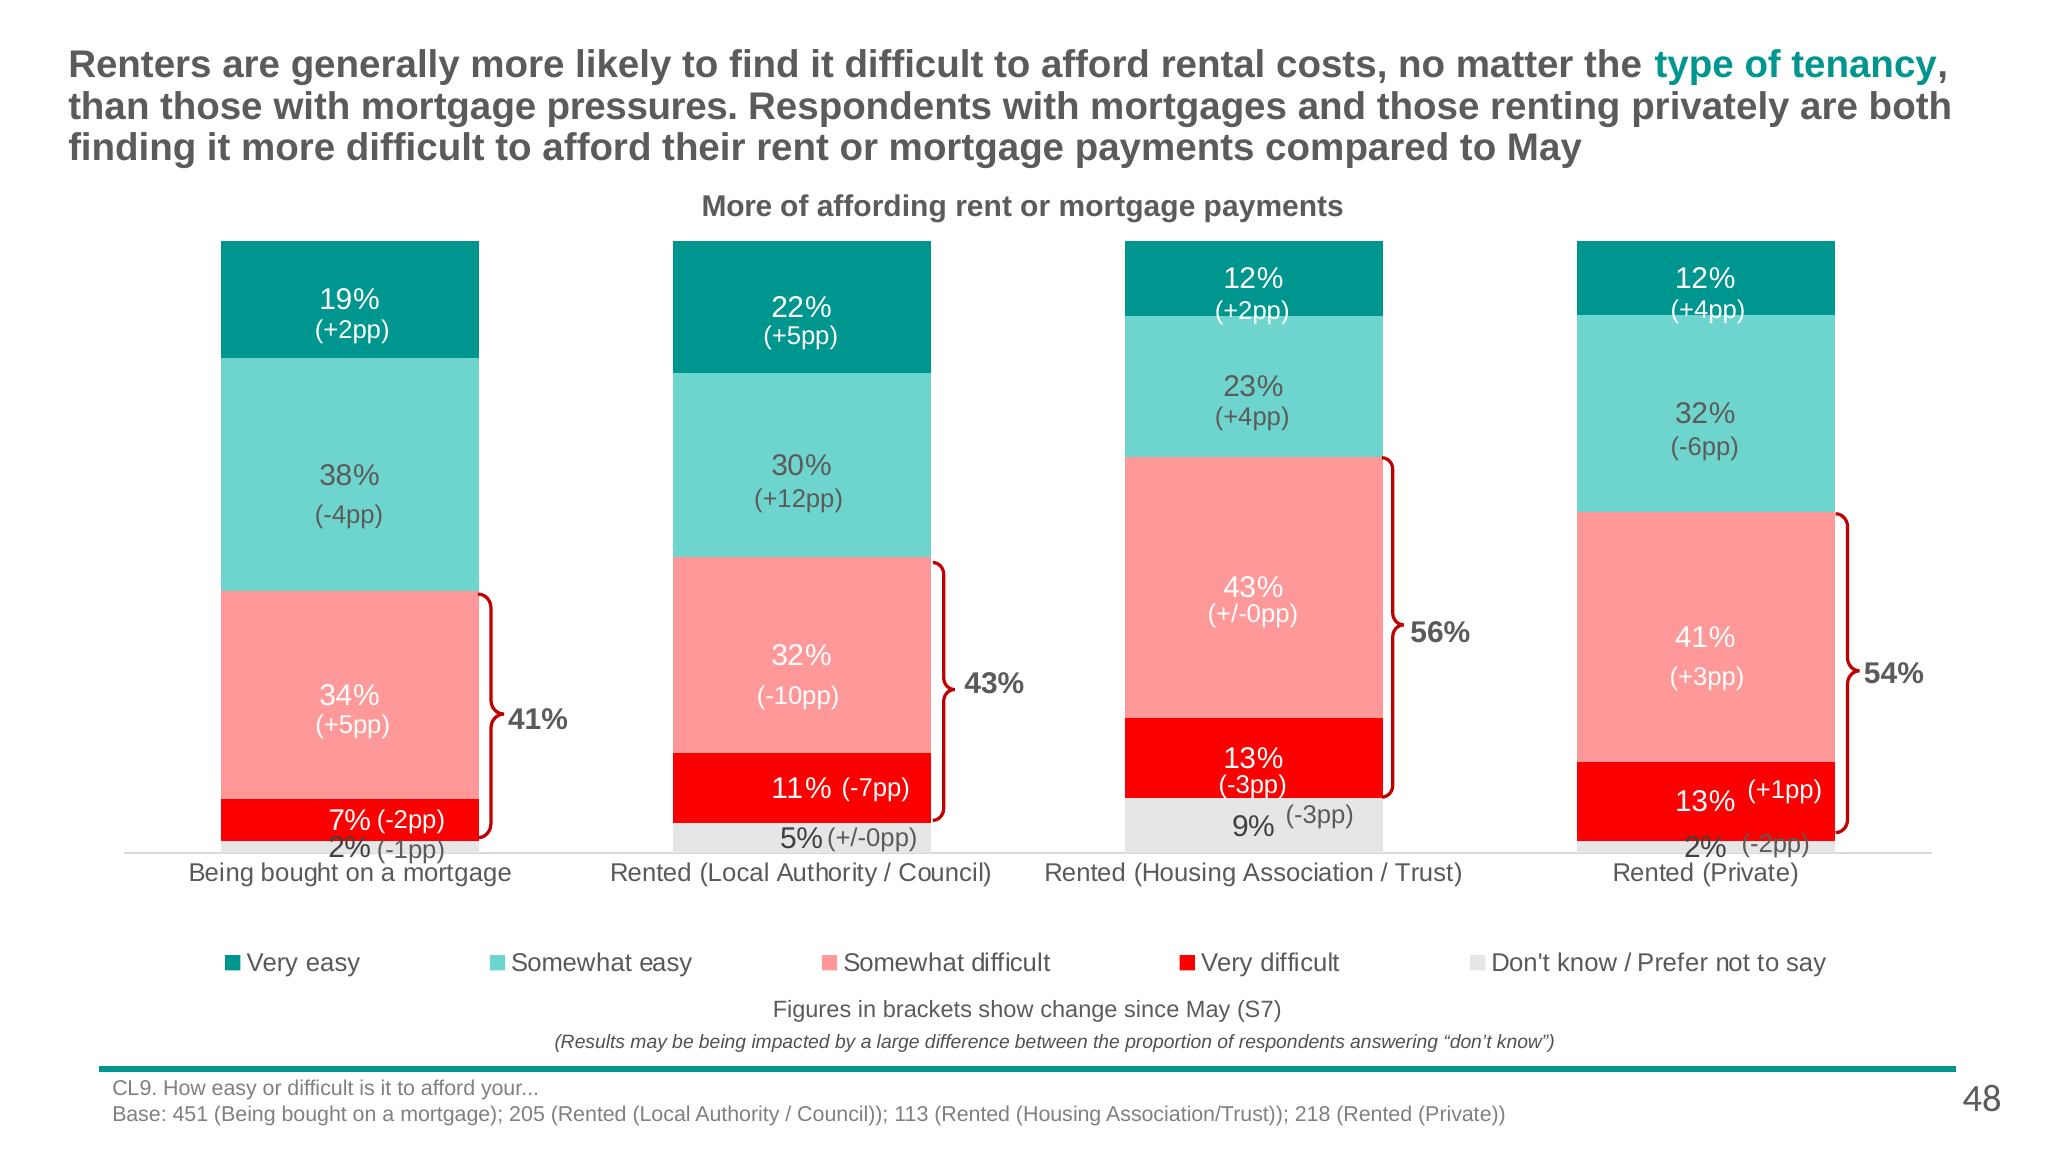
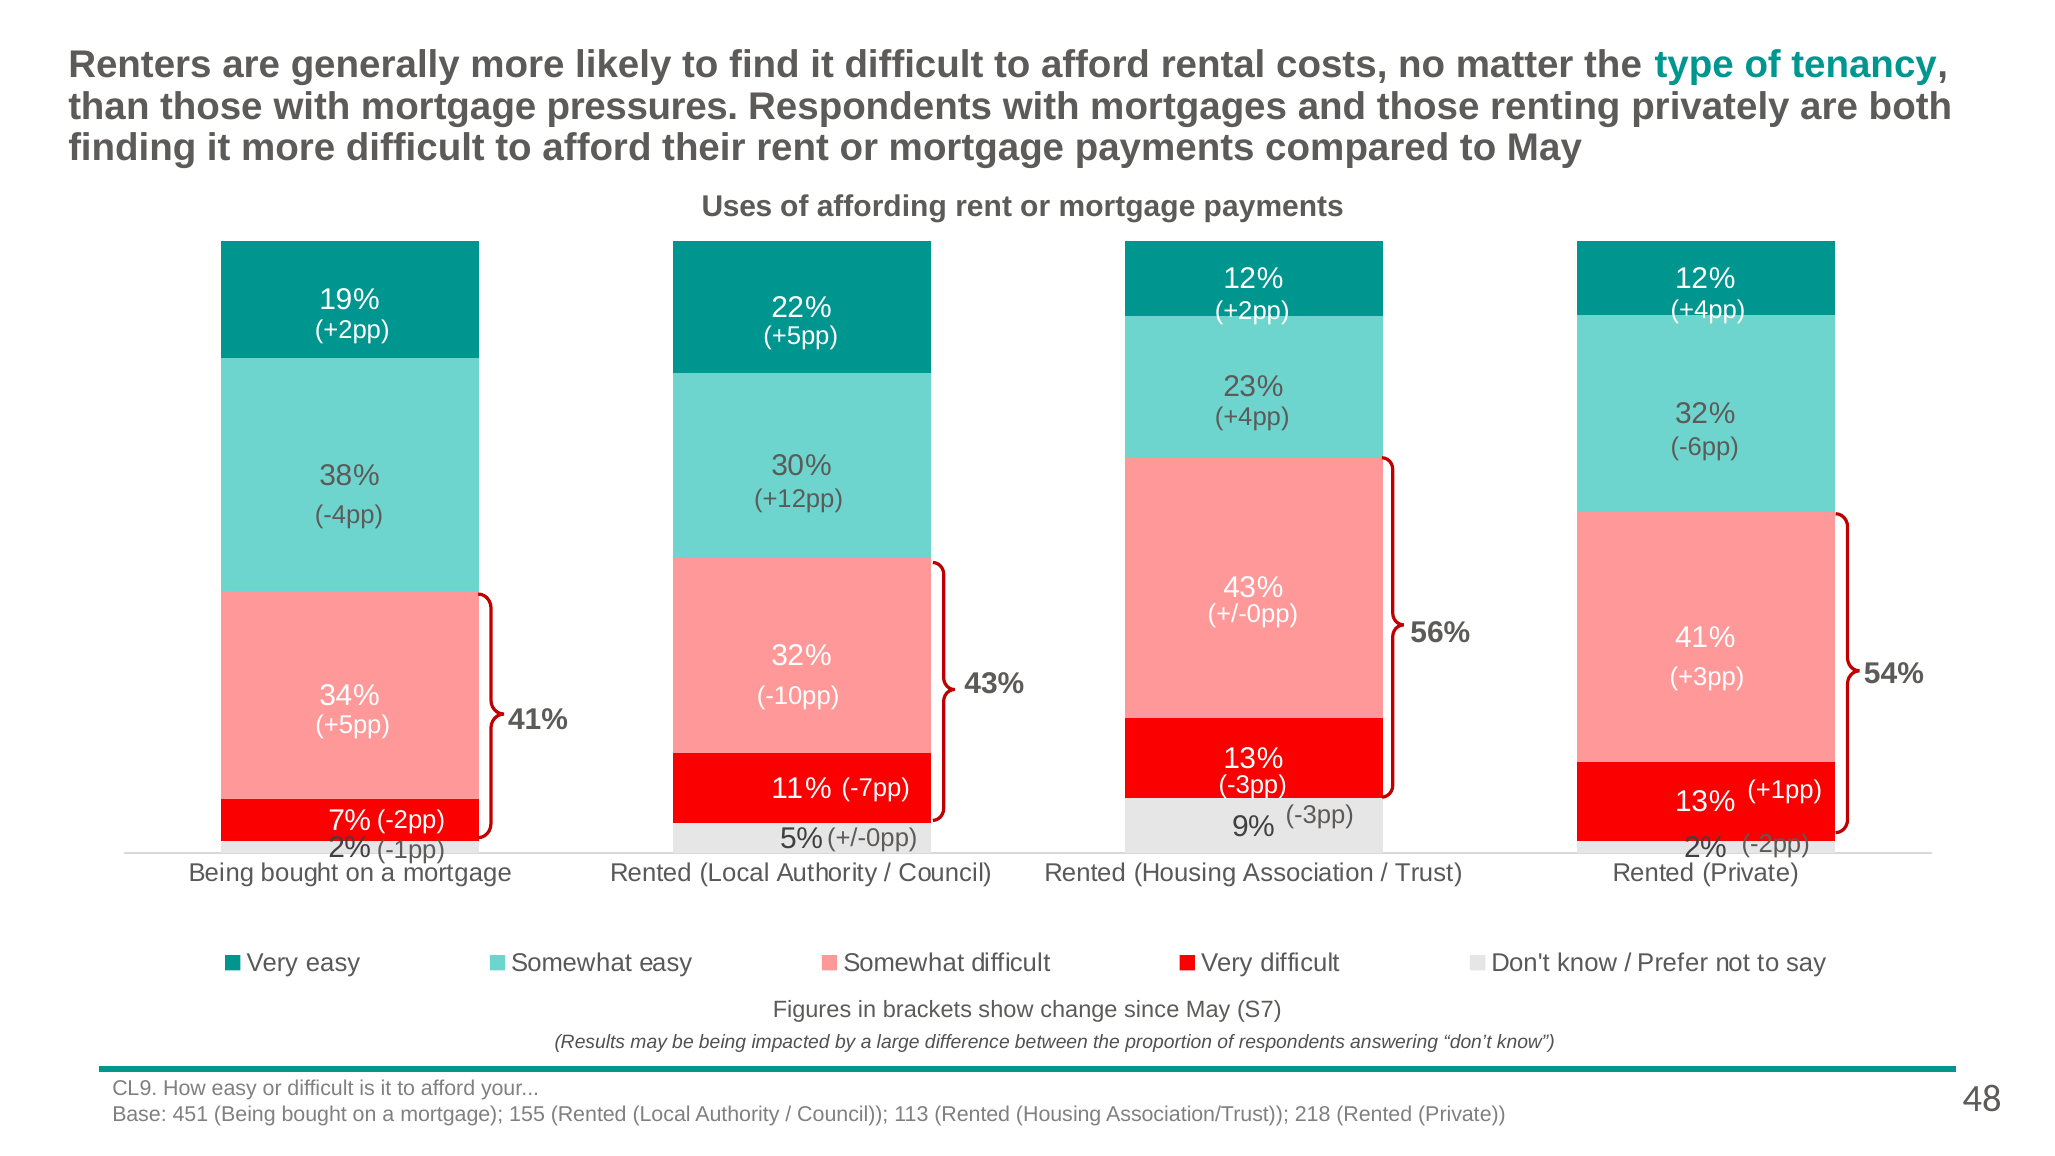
More: More -> Uses (737, 206)
205: 205 -> 155 (527, 1114)
